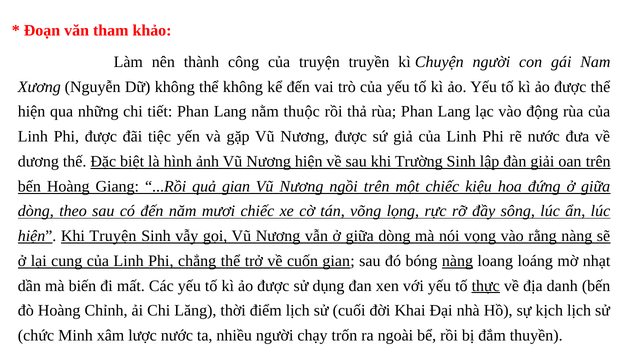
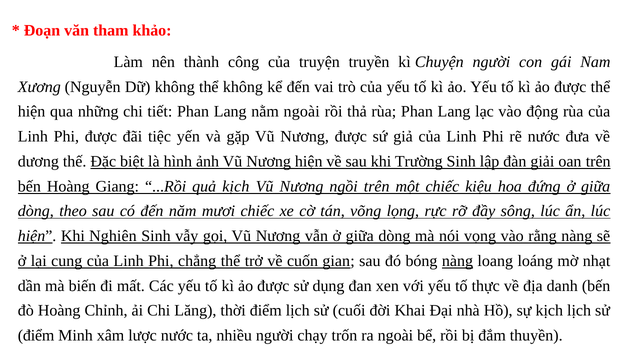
nằm thuộc: thuộc -> ngoài (302, 112)
quả gian: gian -> kịch (236, 187)
Khi Truyện: Truyện -> Nghiên (113, 236)
thực underline: present -> none (486, 286)
chức: chức -> điểm (36, 336)
